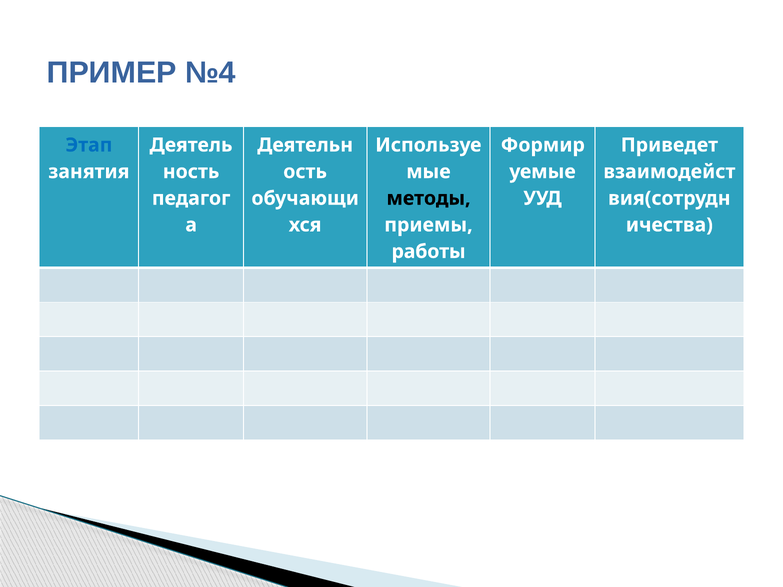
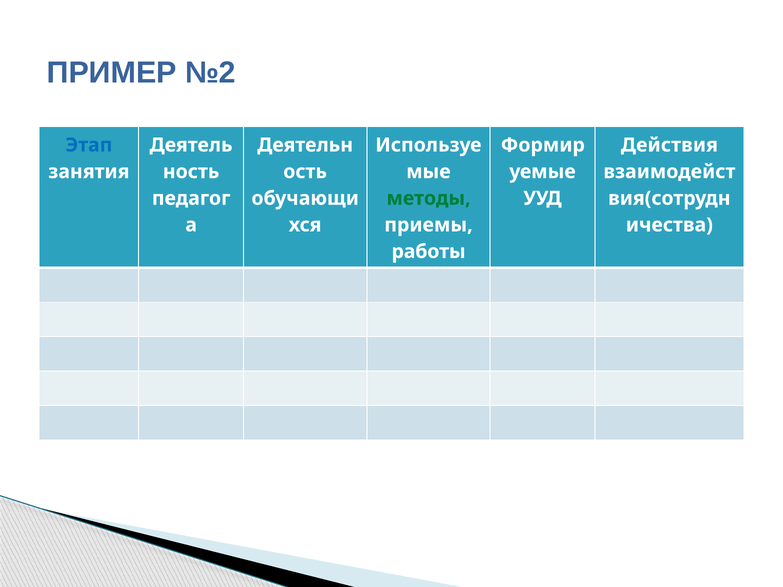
№4: №4 -> №2 (210, 73)
Приведет: Приведет -> Действия (669, 145)
методы colour: black -> green (429, 198)
